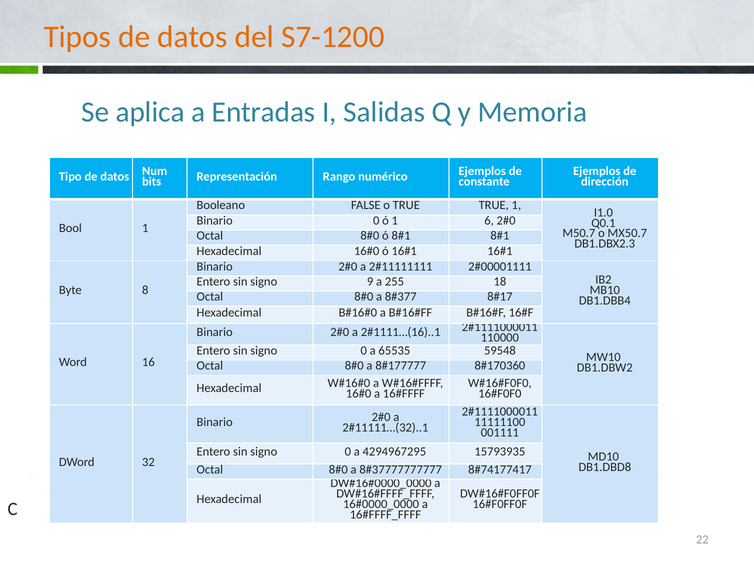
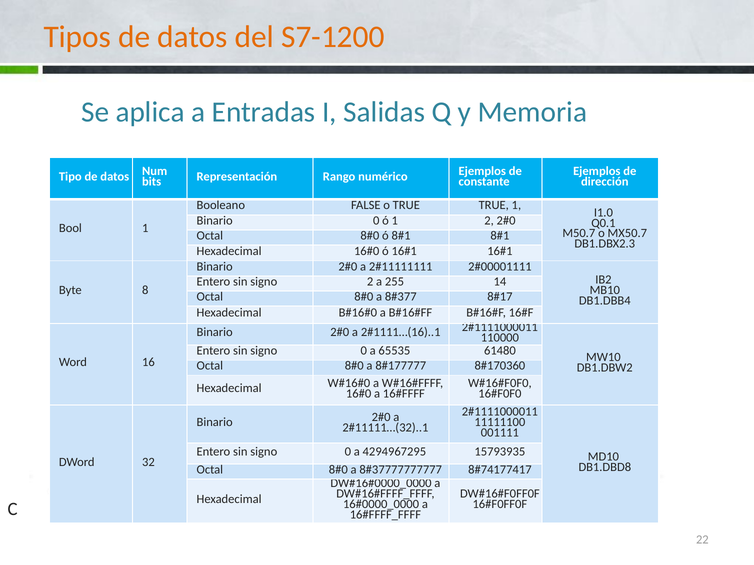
1 6: 6 -> 2 (489, 221)
signo 9: 9 -> 2 (370, 282)
18: 18 -> 14 (500, 282)
59548: 59548 -> 61480 (500, 351)
